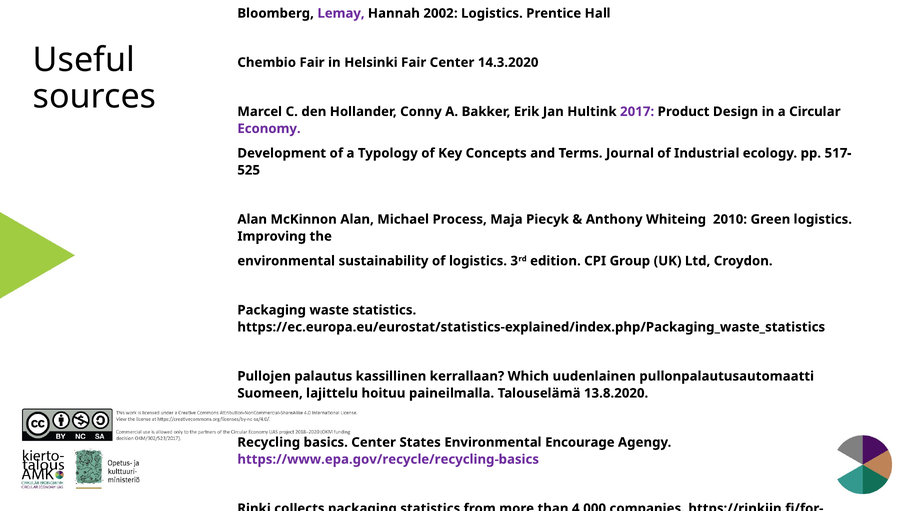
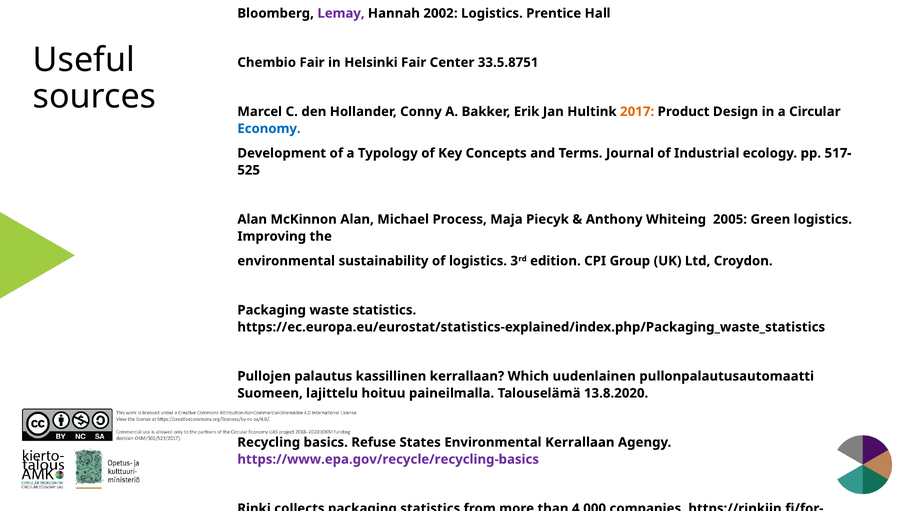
14.3.2020: 14.3.2020 -> 33.5.8751 (508, 63)
2017 colour: purple -> orange (637, 112)
Economy colour: purple -> blue (269, 129)
2010: 2010 -> 2005 (730, 219)
basics Center: Center -> Refuse (374, 443)
Environmental Encourage: Encourage -> Kerrallaan (580, 443)
